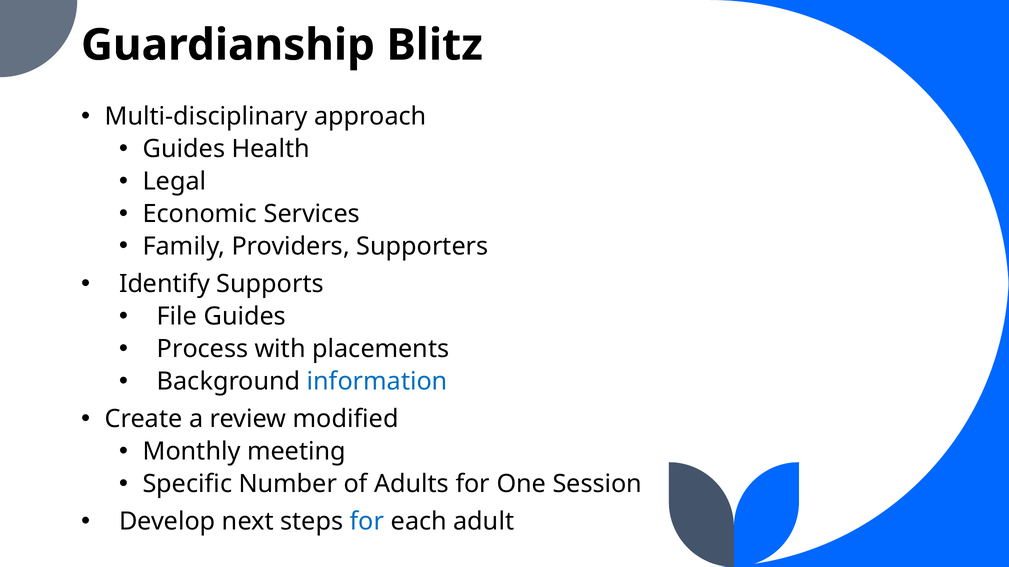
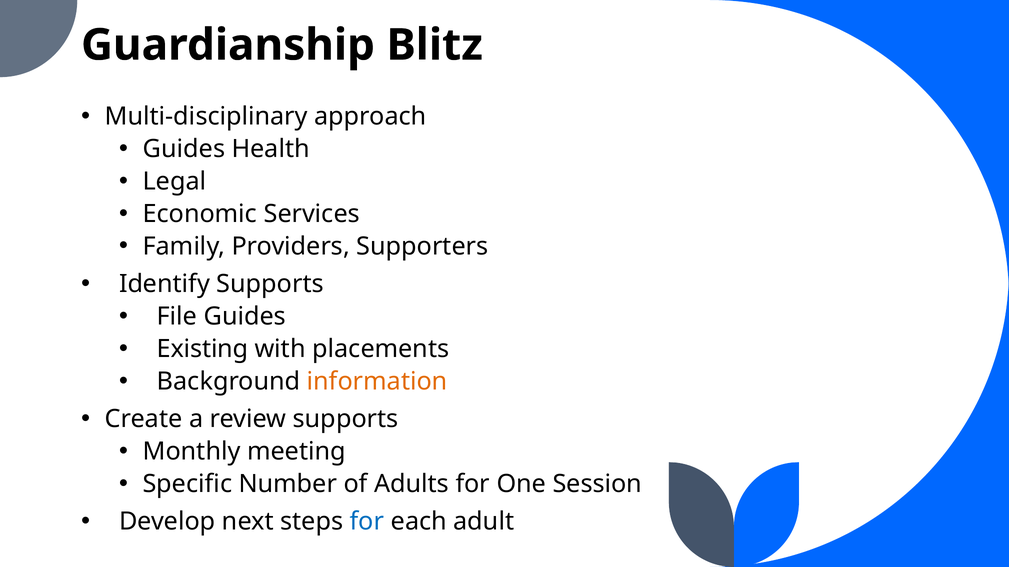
Process: Process -> Existing (203, 349)
information colour: blue -> orange (377, 382)
review modified: modified -> supports (346, 419)
